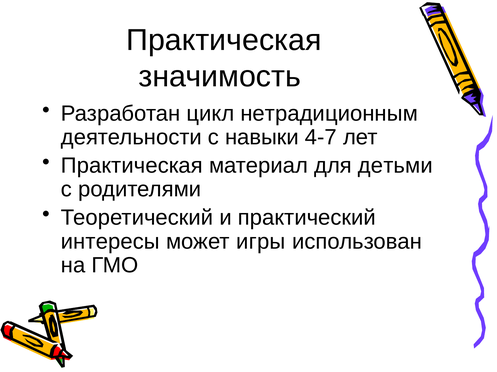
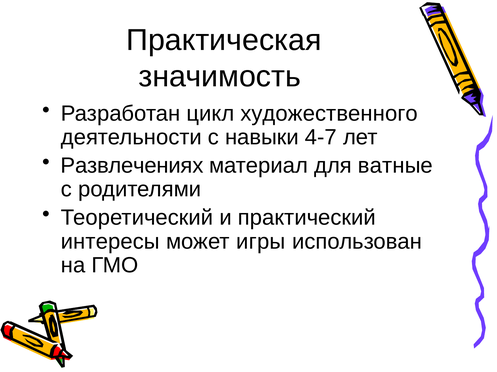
нетрадиционным: нетрадиционным -> художественного (329, 114)
Практическая: Практическая -> Развлечениях (132, 166)
детьми: детьми -> ватные (395, 166)
